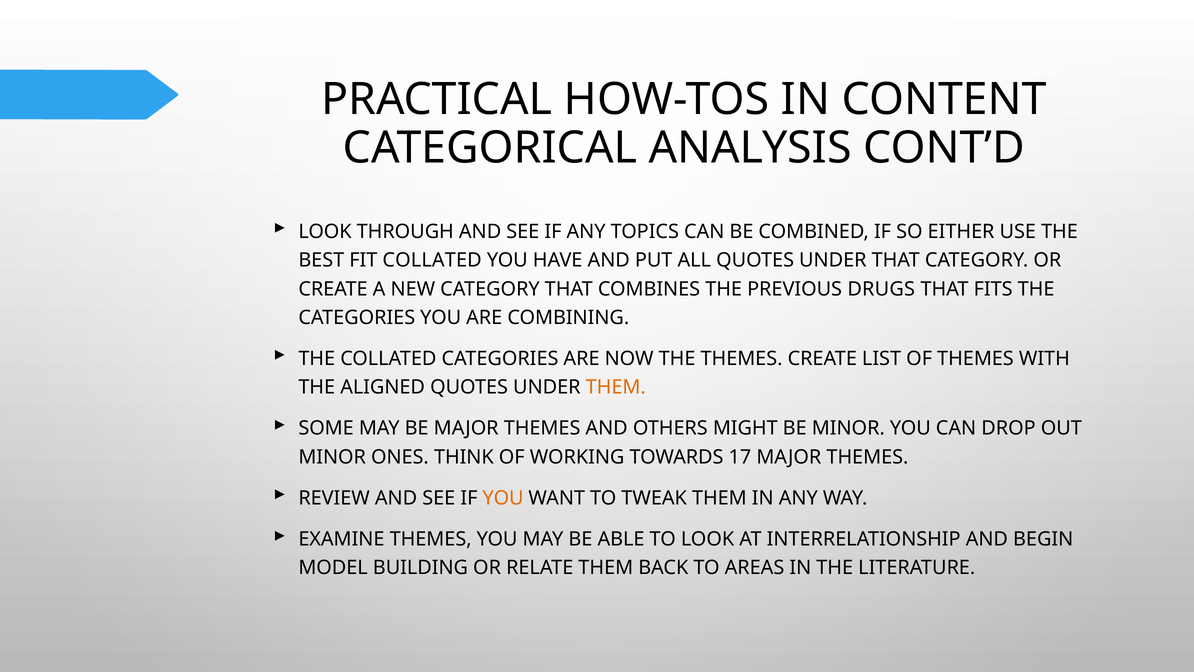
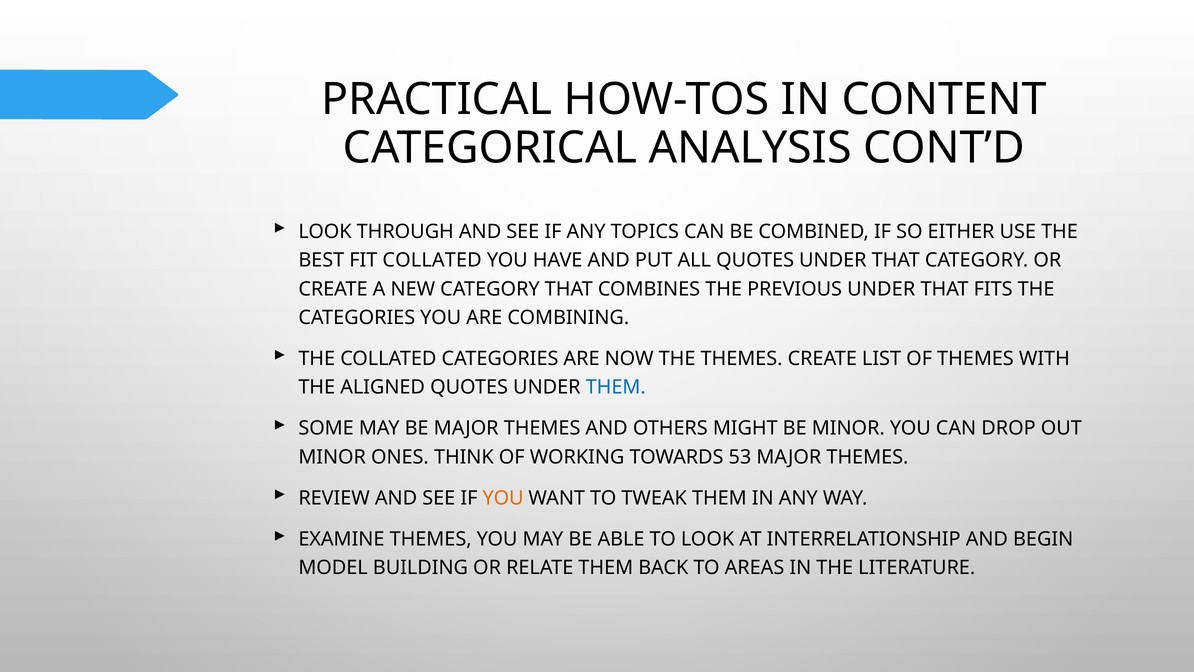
PREVIOUS DRUGS: DRUGS -> UNDER (881, 289)
THEM colour: orange -> blue (616, 387)
17: 17 -> 53 (740, 457)
